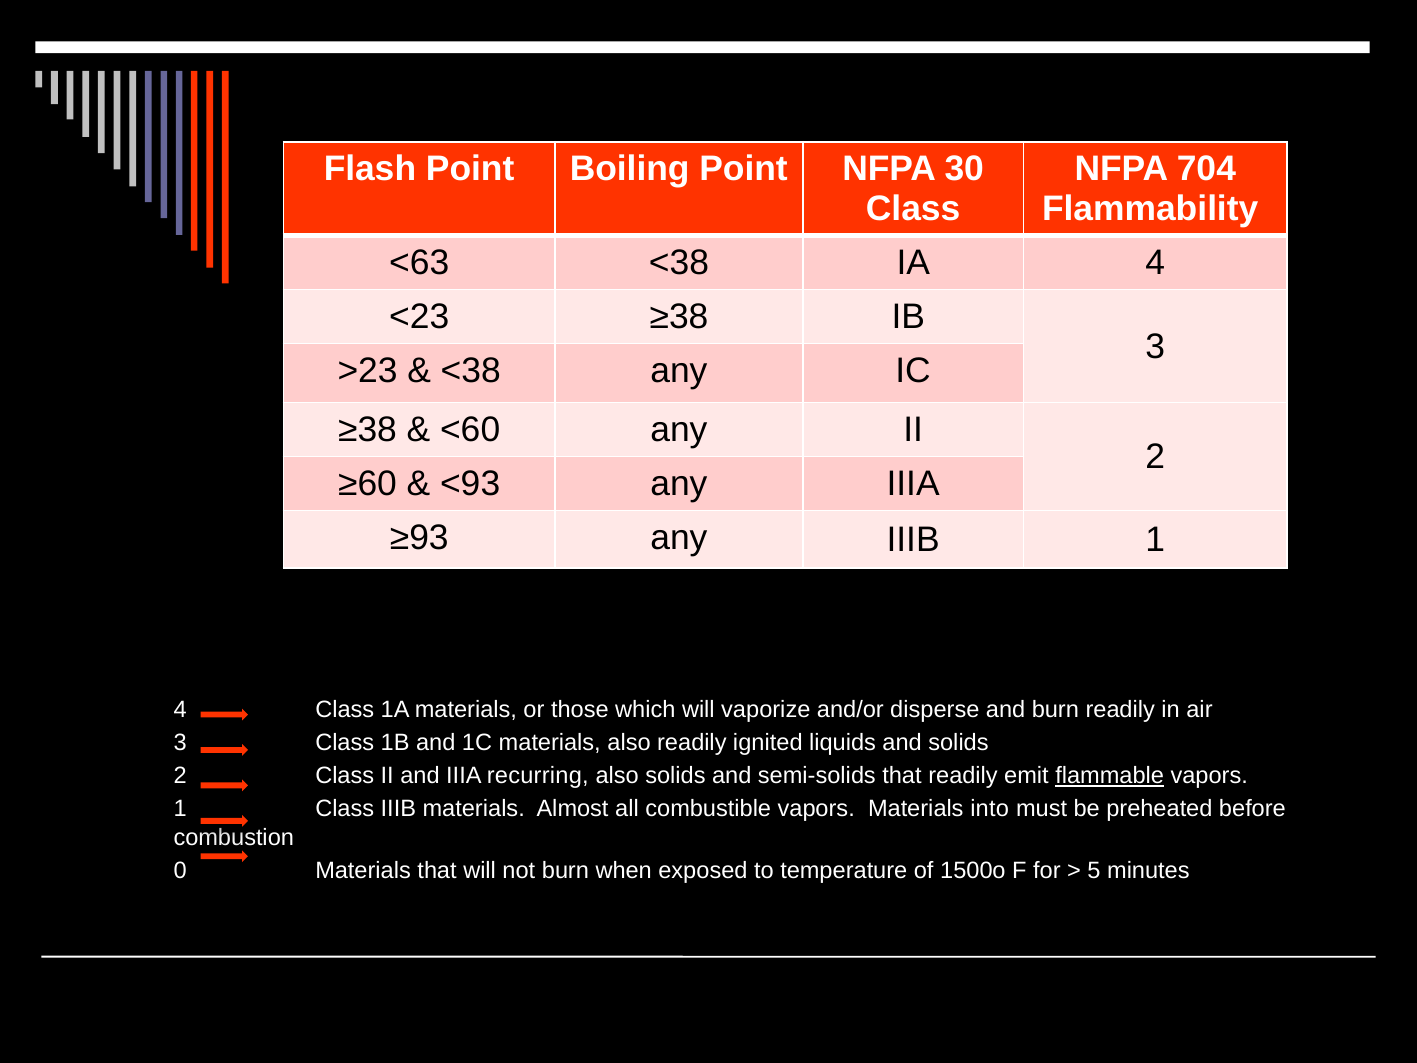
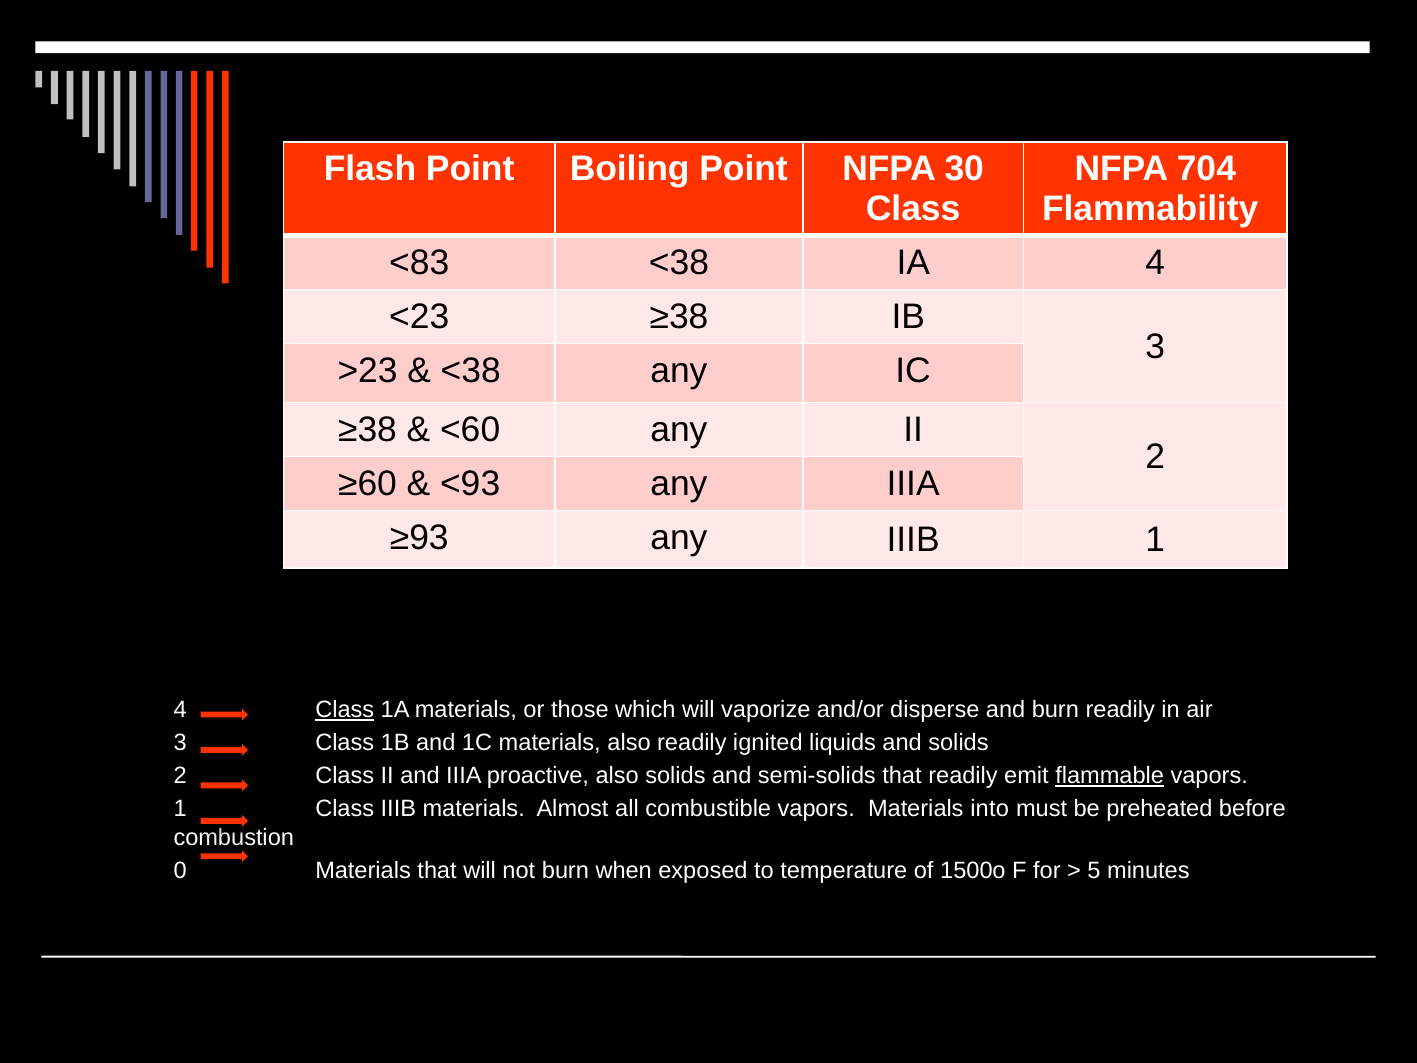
<63: <63 -> <83 (419, 263)
Class underline: none -> present (345, 710)
recurring: recurring -> proactive (538, 776)
